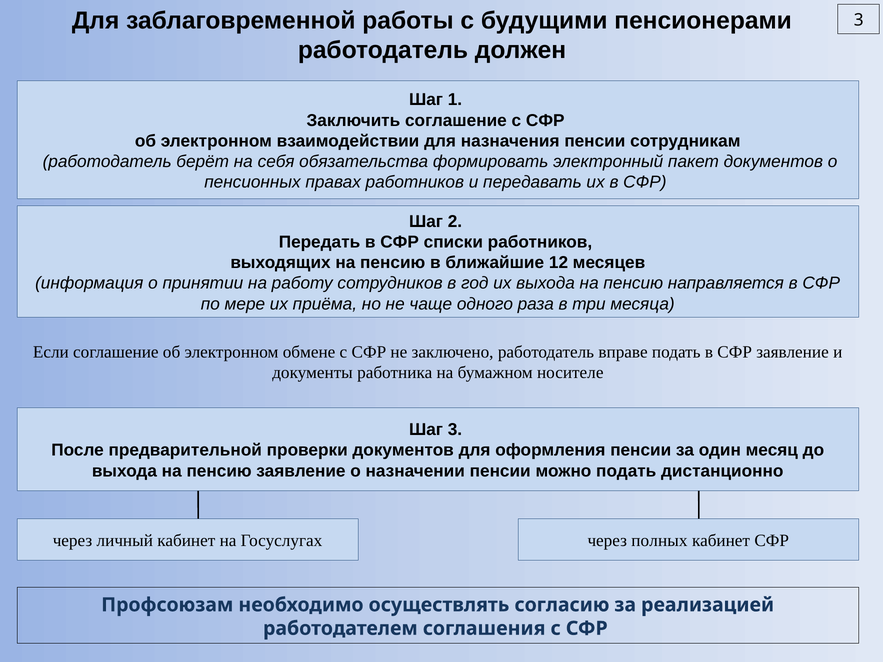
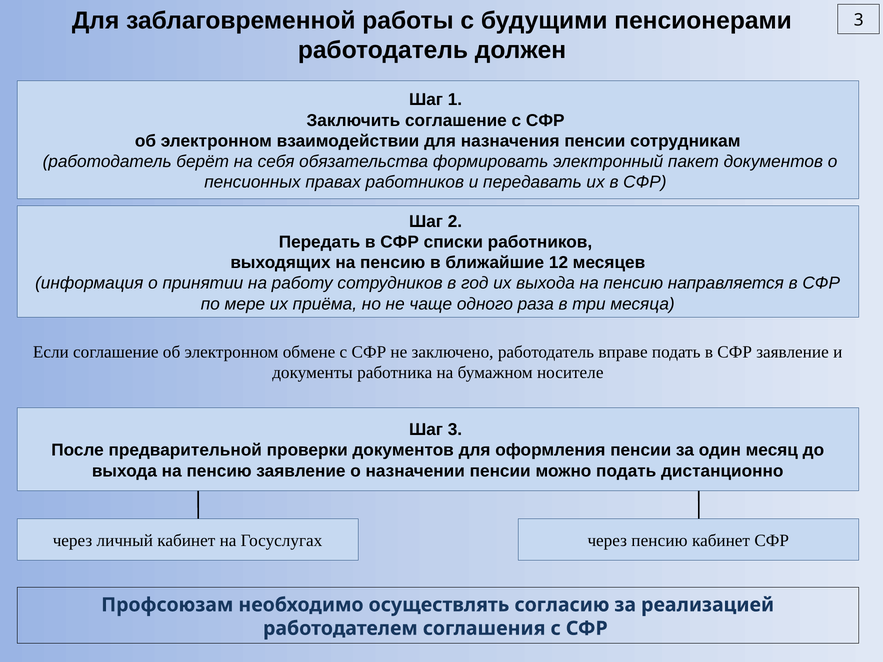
через полных: полных -> пенсию (659, 541)
